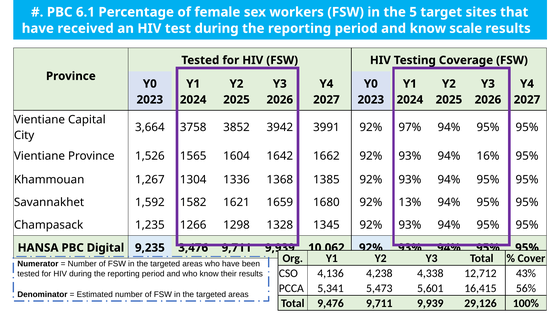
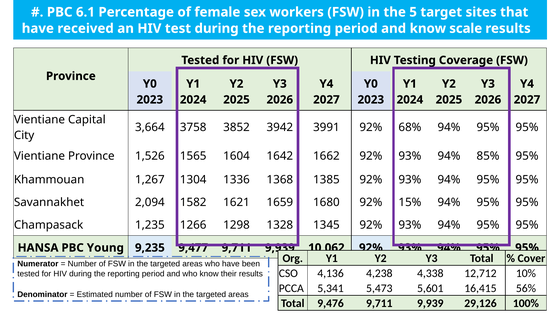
97%: 97% -> 68% (410, 127)
16%: 16% -> 85% (488, 156)
1,592: 1,592 -> 2,094 (150, 202)
13%: 13% -> 15% (410, 202)
Digital: Digital -> Young (105, 248)
3,476: 3,476 -> 9,477 (193, 248)
43%: 43% -> 10% (526, 273)
